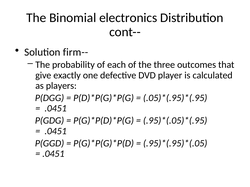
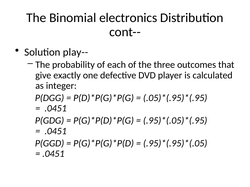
firm--: firm-- -> play-- (76, 52)
players: players -> integer (61, 86)
